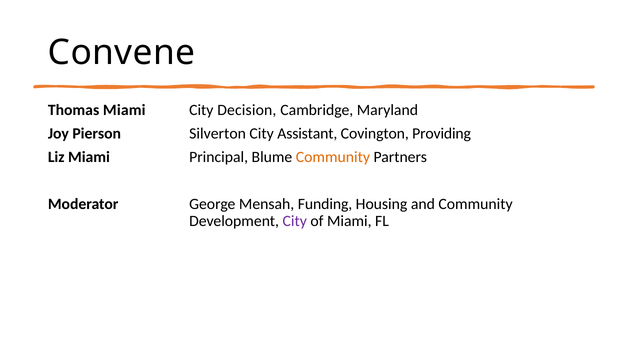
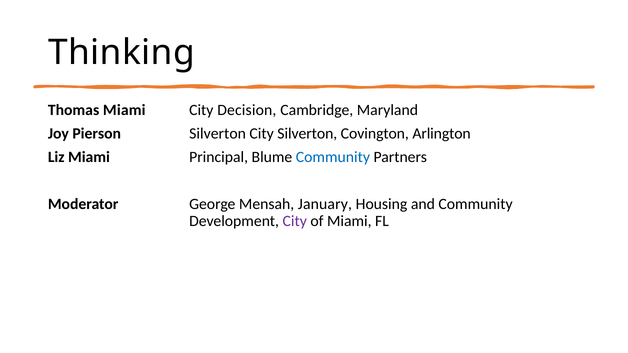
Convene: Convene -> Thinking (122, 53)
City Assistant: Assistant -> Silverton (307, 134)
Providing: Providing -> Arlington (442, 134)
Community colour: orange -> blue (333, 157)
Funding: Funding -> January (325, 204)
